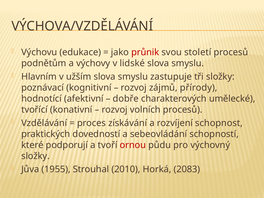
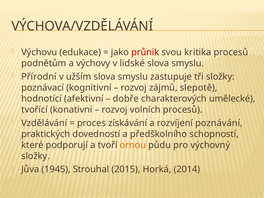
století: století -> kritika (198, 52)
Hlavním: Hlavním -> Přírodní (39, 77)
přírody: přírody -> slepotě (199, 88)
schopnost: schopnost -> poznávání (219, 123)
sebeovládání: sebeovládání -> předškolního (159, 134)
ornou colour: red -> orange (133, 145)
1955: 1955 -> 1945 (56, 169)
2010: 2010 -> 2015 (126, 169)
2083: 2083 -> 2014 (187, 169)
